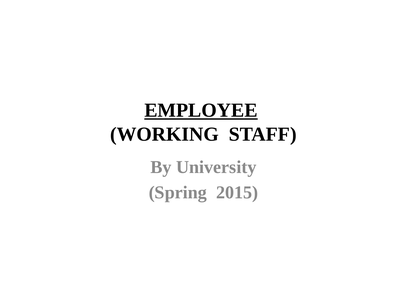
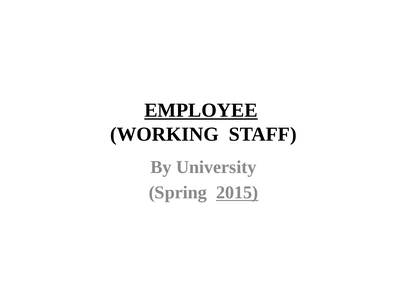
2015 underline: none -> present (237, 192)
